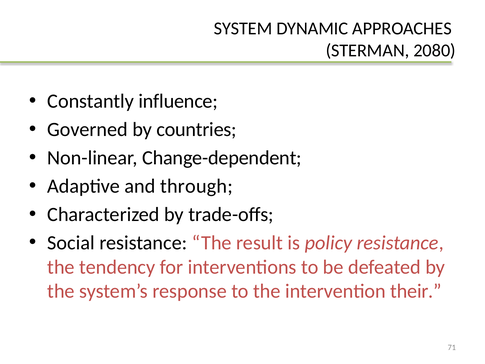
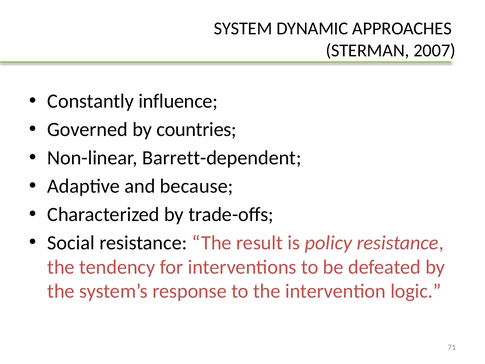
2080: 2080 -> 2007 (435, 50)
Change-dependent: Change-dependent -> Barrett-dependent (222, 158)
through: through -> because (197, 186)
their: their -> logic (416, 291)
